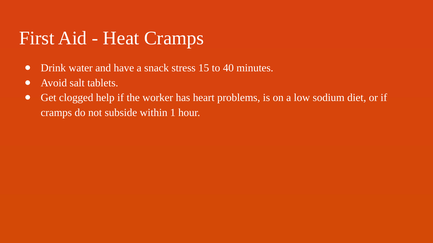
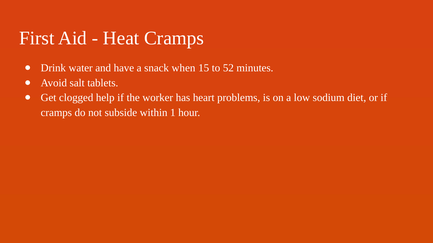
stress: stress -> when (184, 68)
40: 40 -> 52 (228, 68)
